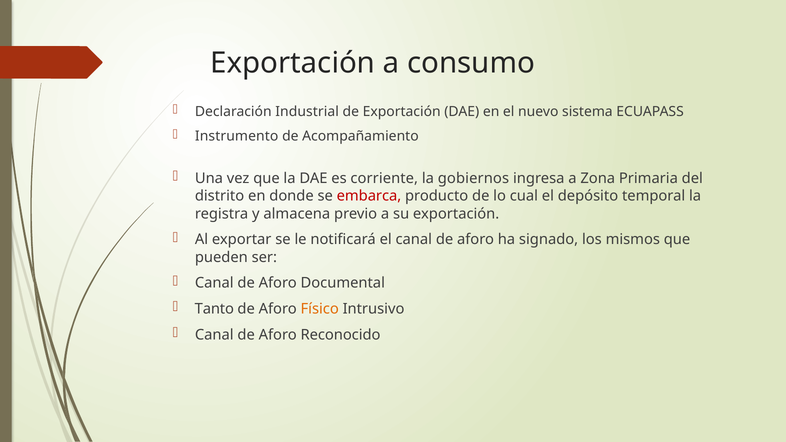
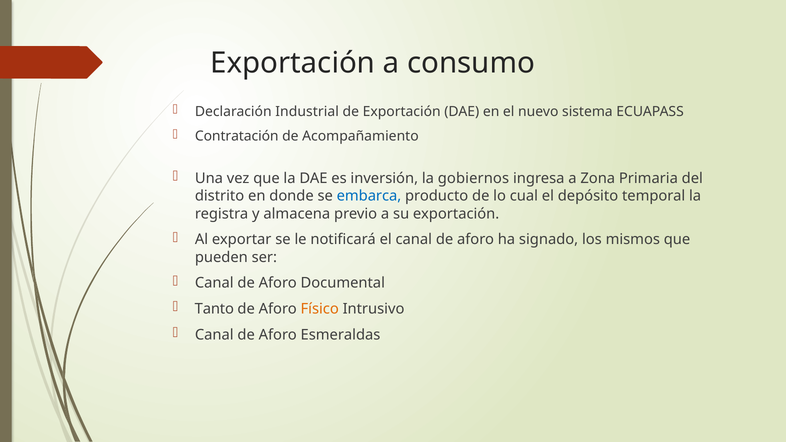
Instrumento: Instrumento -> Contratación (237, 136)
corriente: corriente -> inversión (384, 178)
embarca colour: red -> blue (369, 196)
Reconocido: Reconocido -> Esmeraldas (340, 335)
